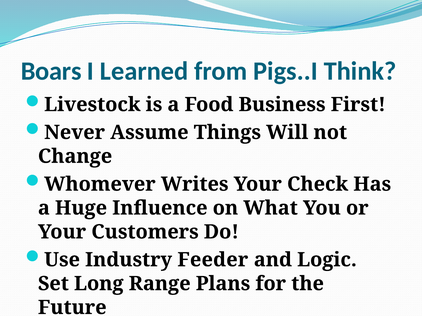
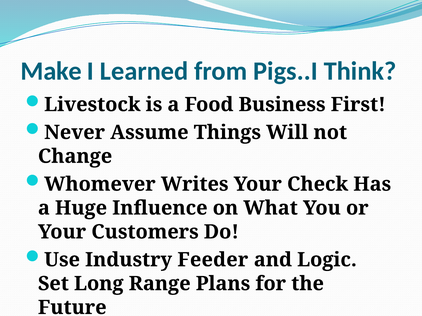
Boars: Boars -> Make (51, 71)
